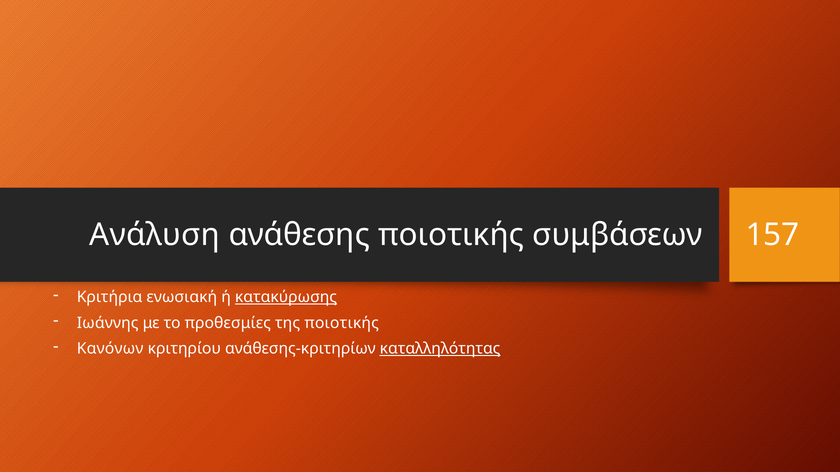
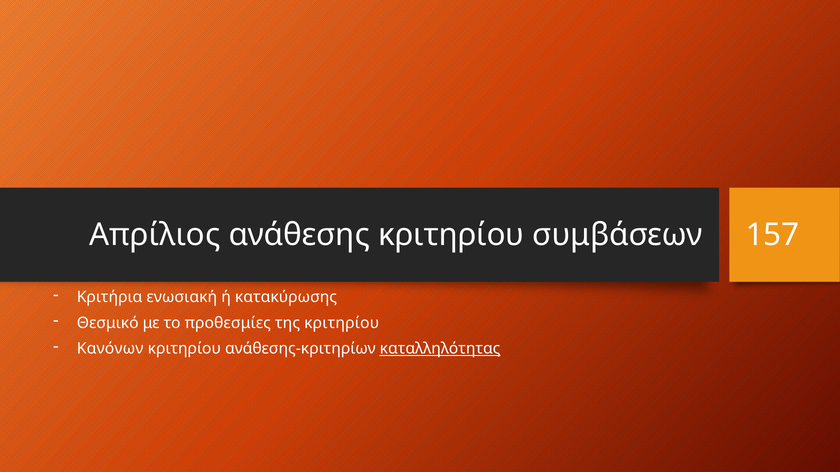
Ανάλυση: Ανάλυση -> Απρίλιος (155, 235)
ανάθεσης ποιοτικής: ποιοτικής -> κριτηρίου (451, 235)
κατακύρωσης underline: present -> none (286, 298)
Ιωάννης: Ιωάννης -> Θεσμικό (108, 323)
της ποιοτικής: ποιοτικής -> κριτηρίου (342, 323)
